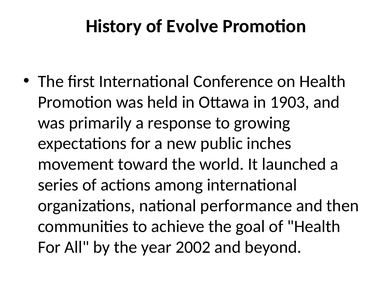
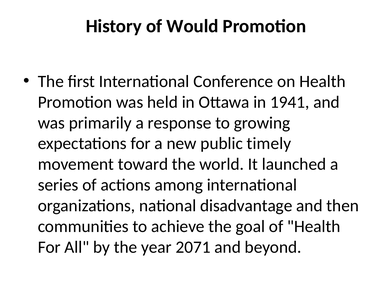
Evolve: Evolve -> Would (192, 26)
1903: 1903 -> 1941 (290, 102)
inches: inches -> timely (269, 144)
performance: performance -> disadvantage (246, 206)
2002: 2002 -> 2071 (193, 247)
